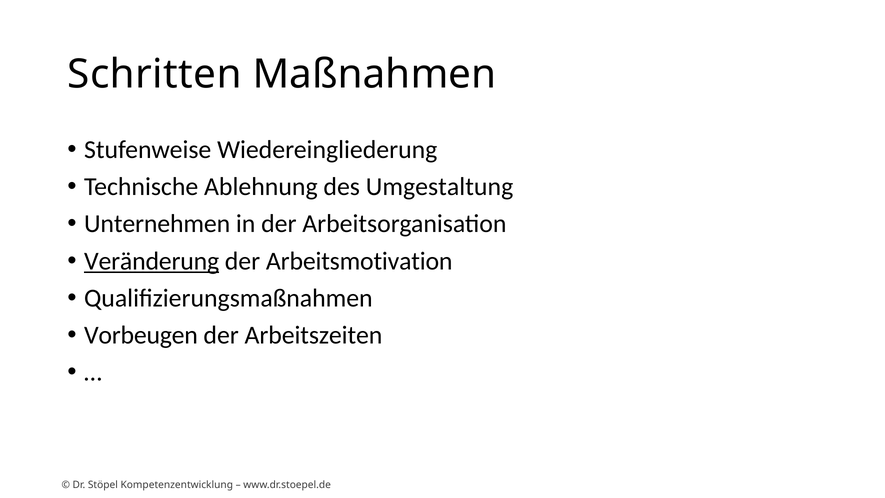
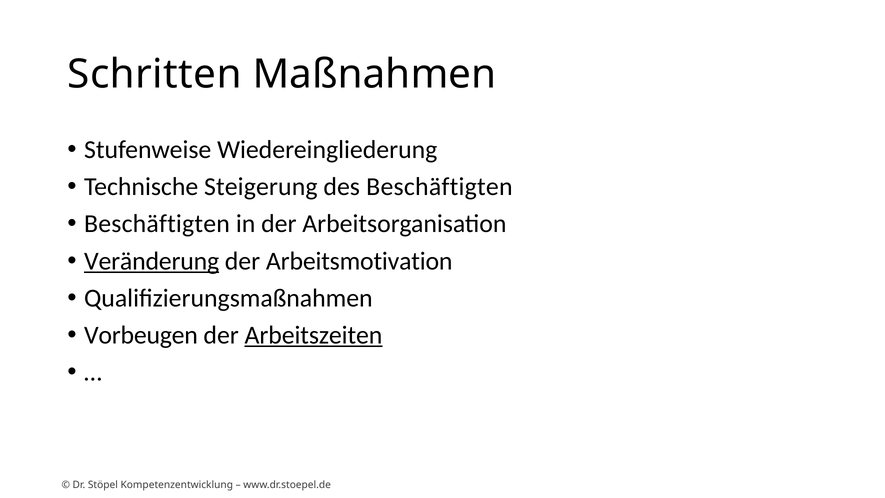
Ablehnung: Ablehnung -> Steigerung (261, 187)
des Umgestaltung: Umgestaltung -> Beschäftigten (439, 187)
Unternehmen: Unternehmen -> Beschäftigten (157, 224)
Arbeitszeiten underline: none -> present (313, 335)
